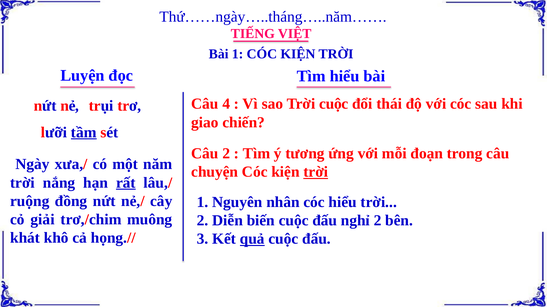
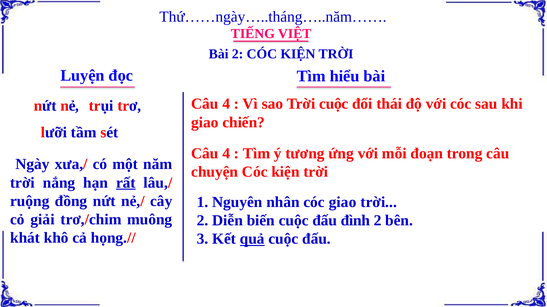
Bài 1: 1 -> 2 (238, 54)
tầm underline: present -> none (84, 132)
2: 2 -> 4 (226, 154)
trời underline: present -> none (316, 172)
cóc hiểu: hiểu -> giao (343, 202)
nghỉ: nghỉ -> đình (355, 221)
